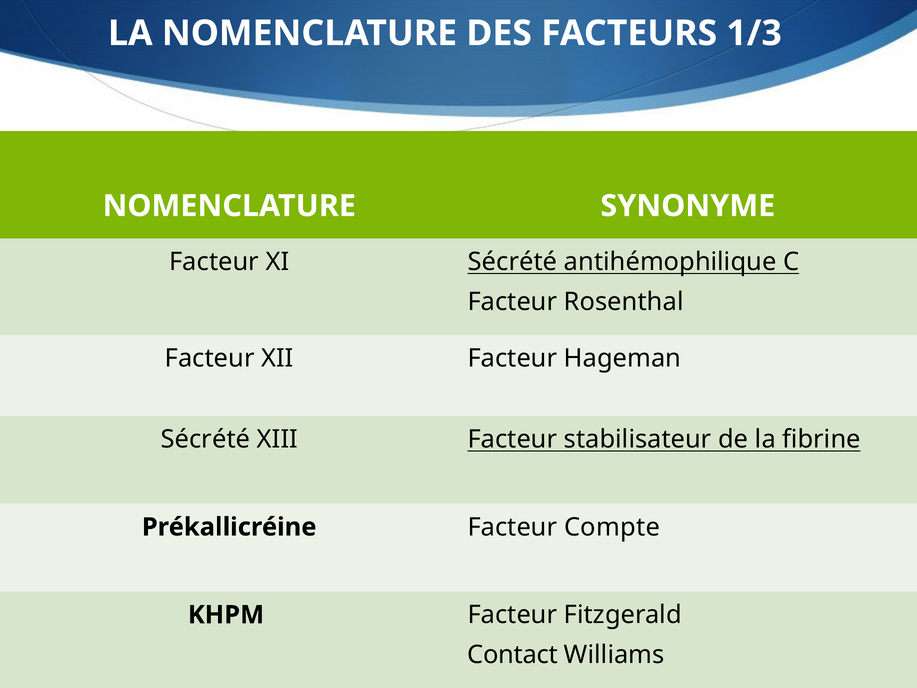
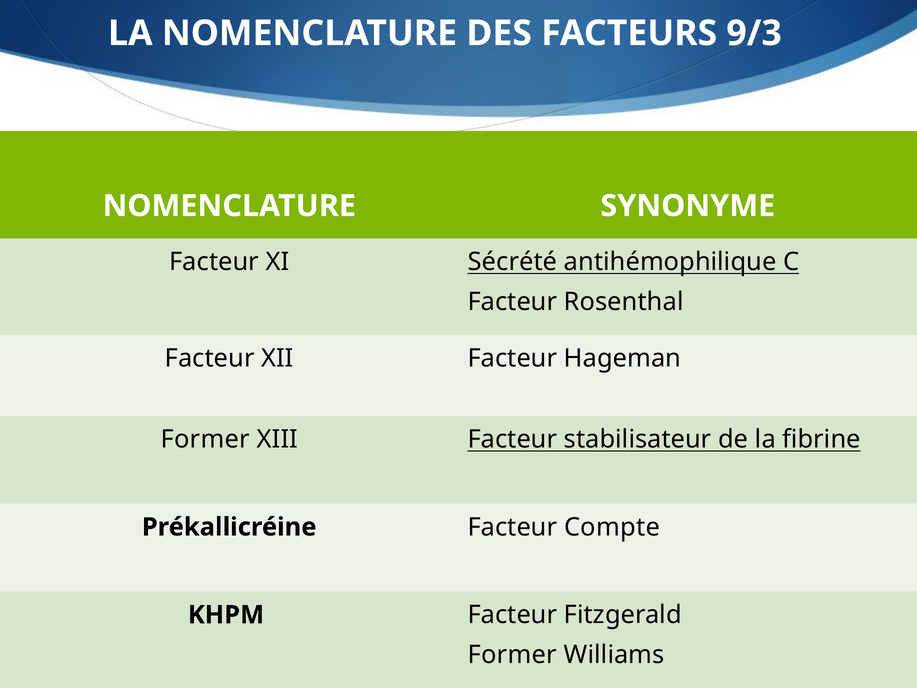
1/3: 1/3 -> 9/3 (754, 33)
Sécrété: Sécrété -> Former (205, 439)
Contact: Contact -> Former (512, 655)
